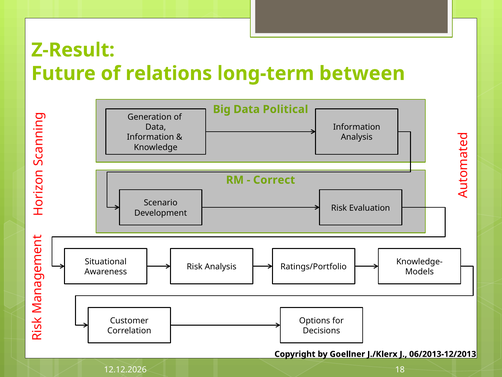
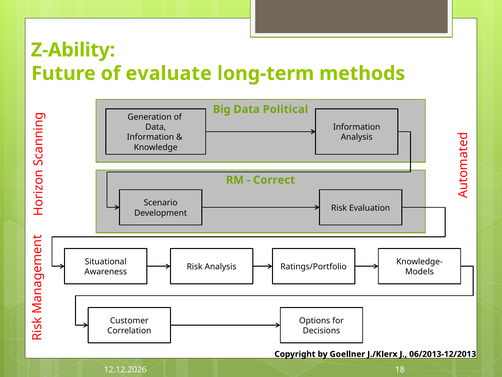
Z-Result: Z-Result -> Z-Ability (73, 50)
relations: relations -> evaluate (169, 73)
between: between -> methods (362, 73)
